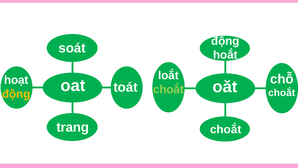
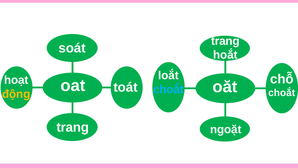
động: động -> trang (225, 41)
choắt colour: light green -> light blue (168, 89)
choắt: choắt -> ngoặt (226, 129)
